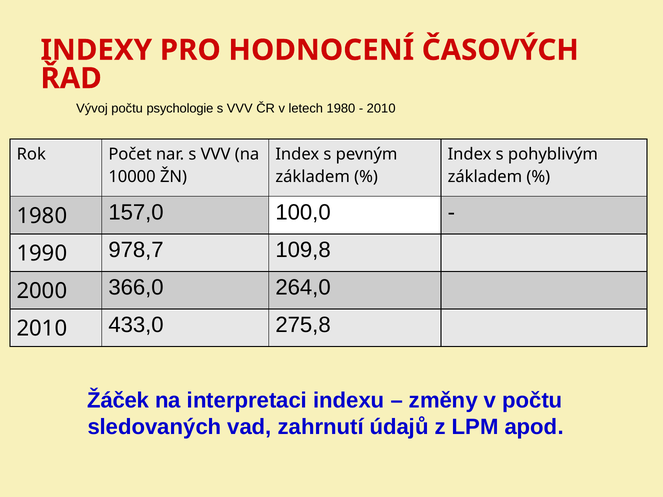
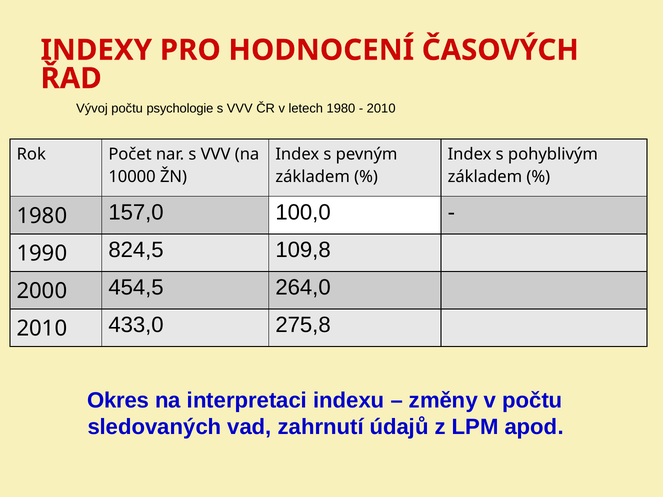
978,7: 978,7 -> 824,5 (136, 250)
366,0: 366,0 -> 454,5 (136, 288)
Žáček: Žáček -> Okres (118, 401)
